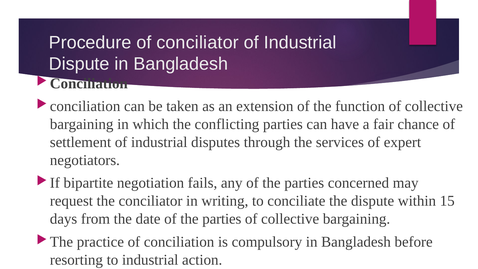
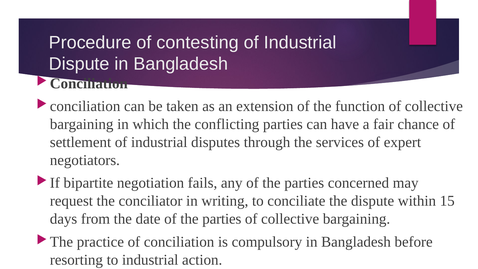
of conciliator: conciliator -> contesting (198, 43)
